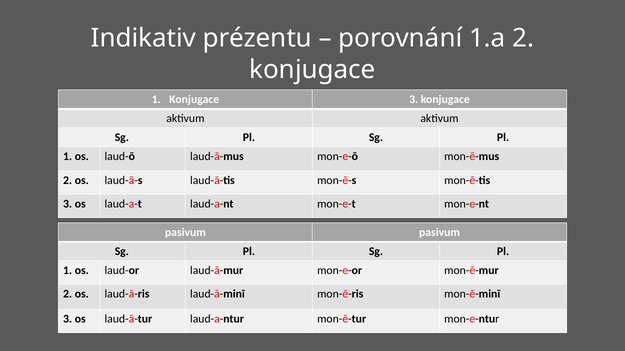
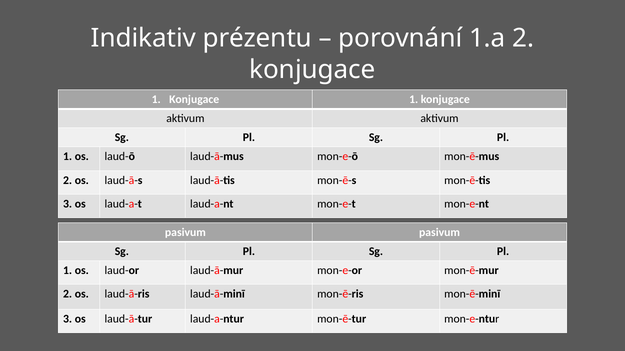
1 Konjugace 3: 3 -> 1 (414, 100)
